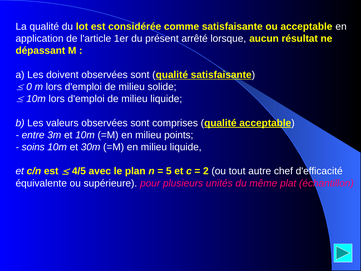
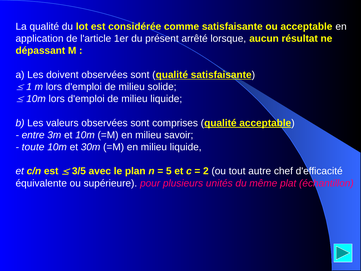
0: 0 -> 1 (29, 87)
points: points -> savoir (179, 135)
soins: soins -> toute (33, 147)
4/5: 4/5 -> 3/5 (79, 171)
